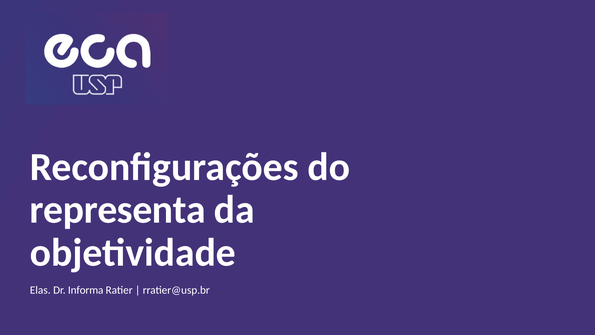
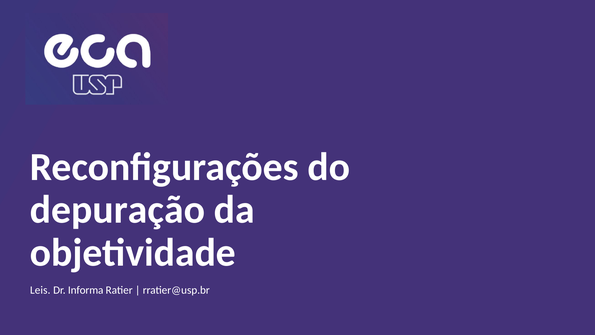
representa: representa -> depuração (117, 210)
Elas: Elas -> Leis (40, 290)
